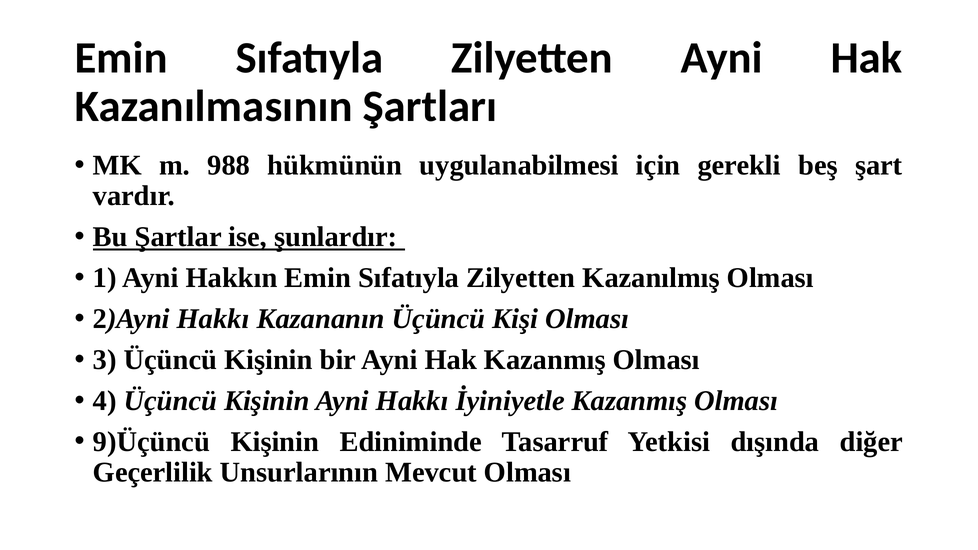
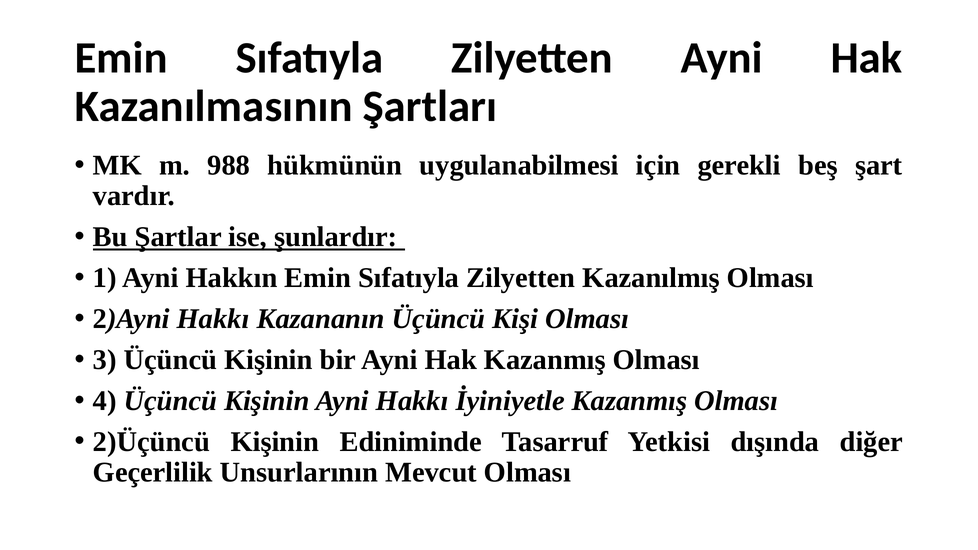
9)Üçüncü: 9)Üçüncü -> 2)Üçüncü (151, 442)
